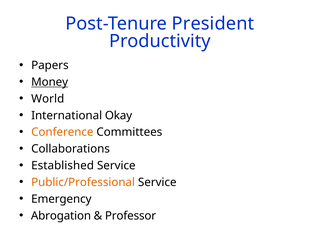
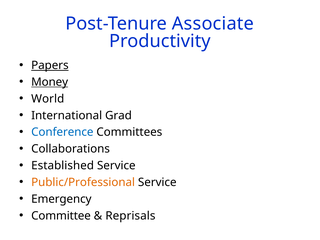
President: President -> Associate (213, 24)
Papers underline: none -> present (50, 65)
Okay: Okay -> Grad (118, 115)
Conference colour: orange -> blue (62, 132)
Abrogation: Abrogation -> Committee (61, 216)
Professor: Professor -> Reprisals (130, 216)
